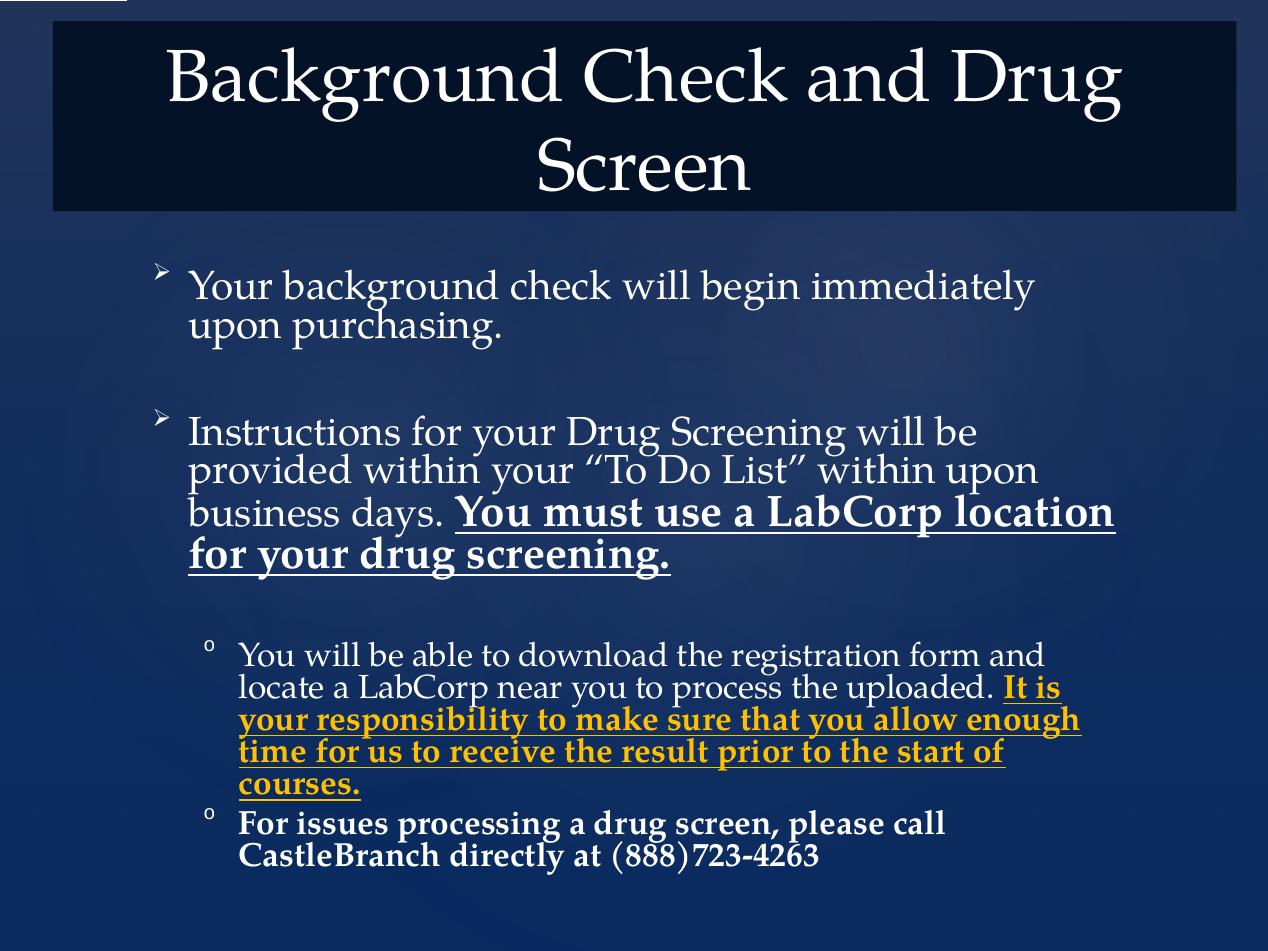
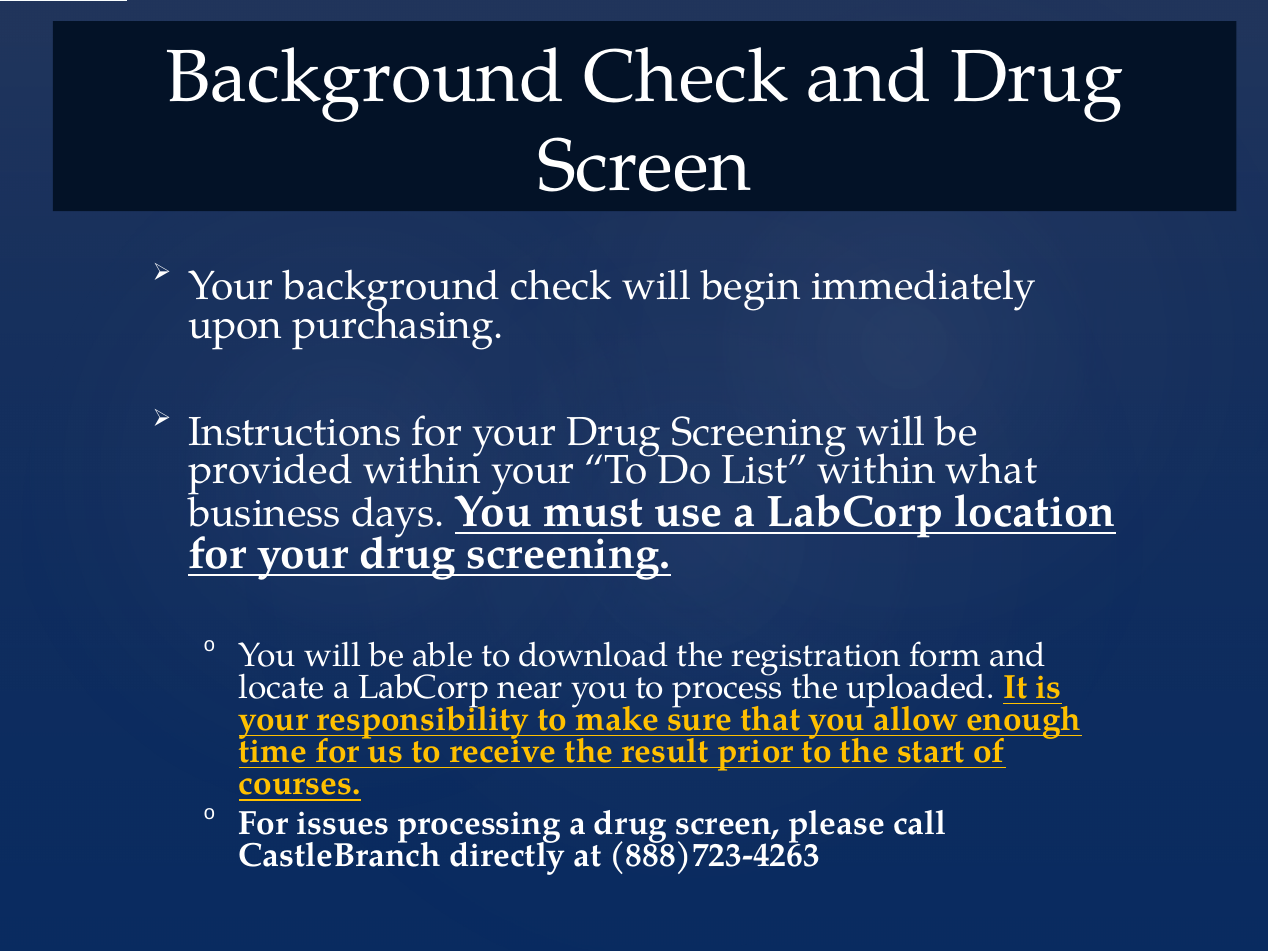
within upon: upon -> what (992, 471)
